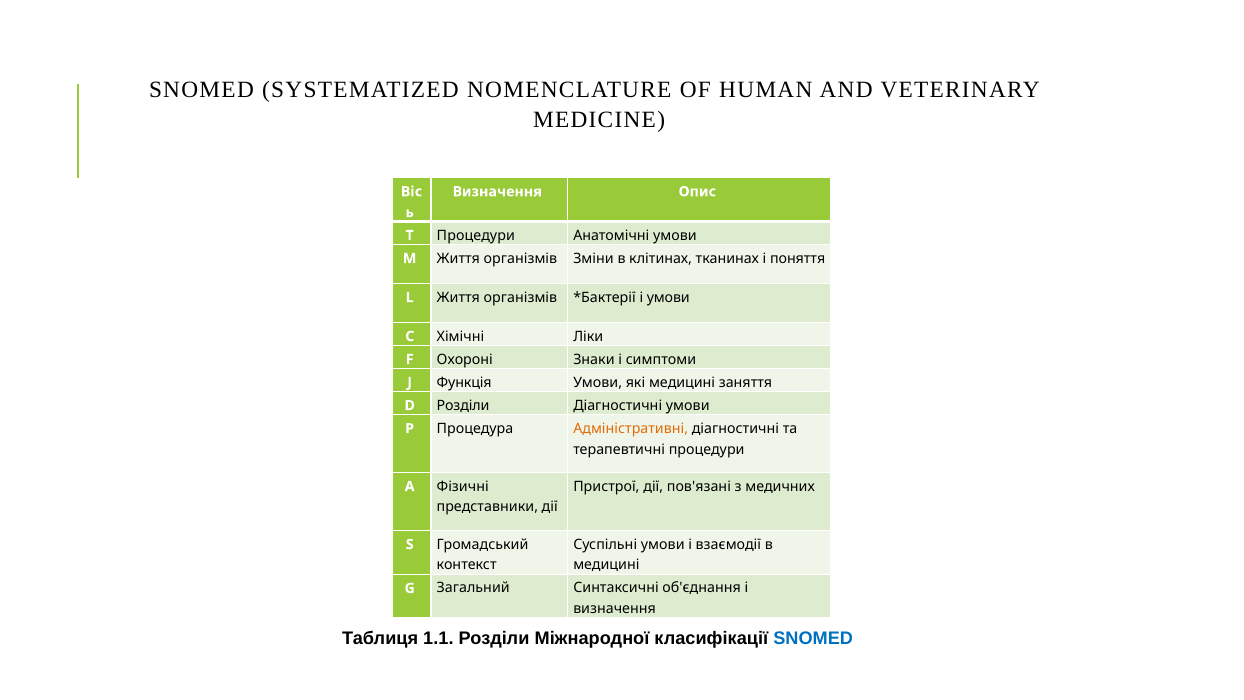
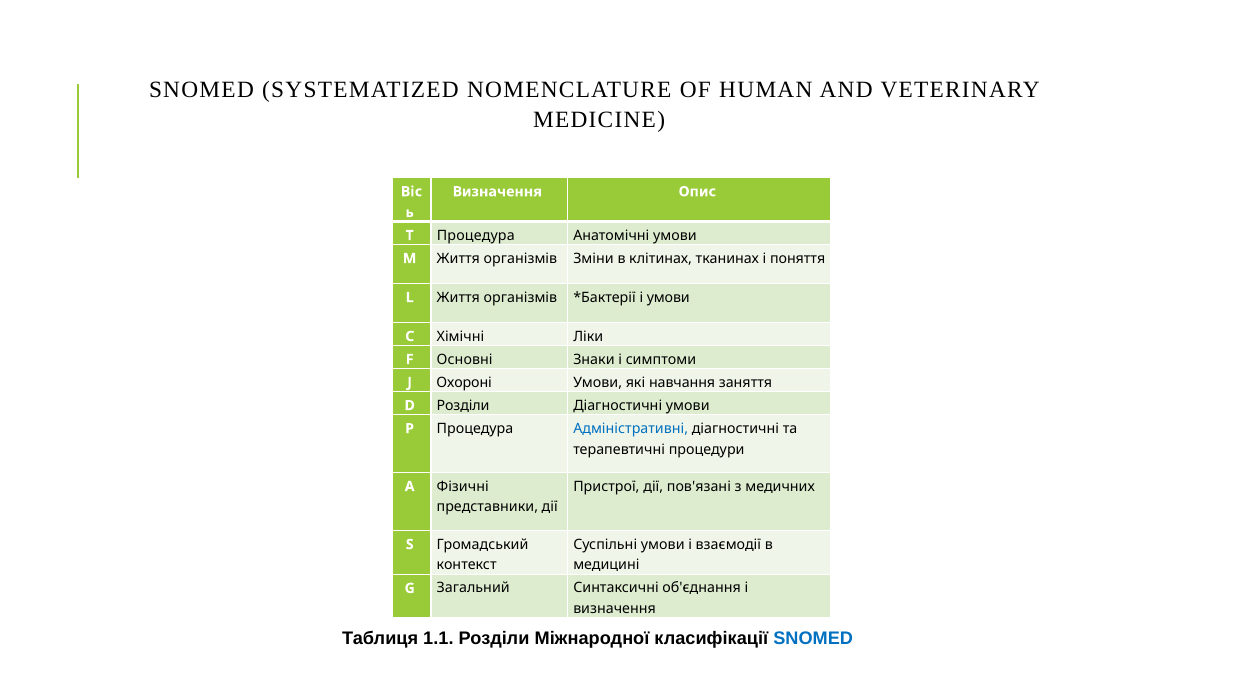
Процедури: Процедури -> Процедура (476, 235)
Охороні: Охороні -> Основні (465, 359)
Функція: Функція -> Охороні (464, 382)
які медицині: медицині -> навчання (682, 382)
Адміністративні colour: orange -> blue (631, 428)
